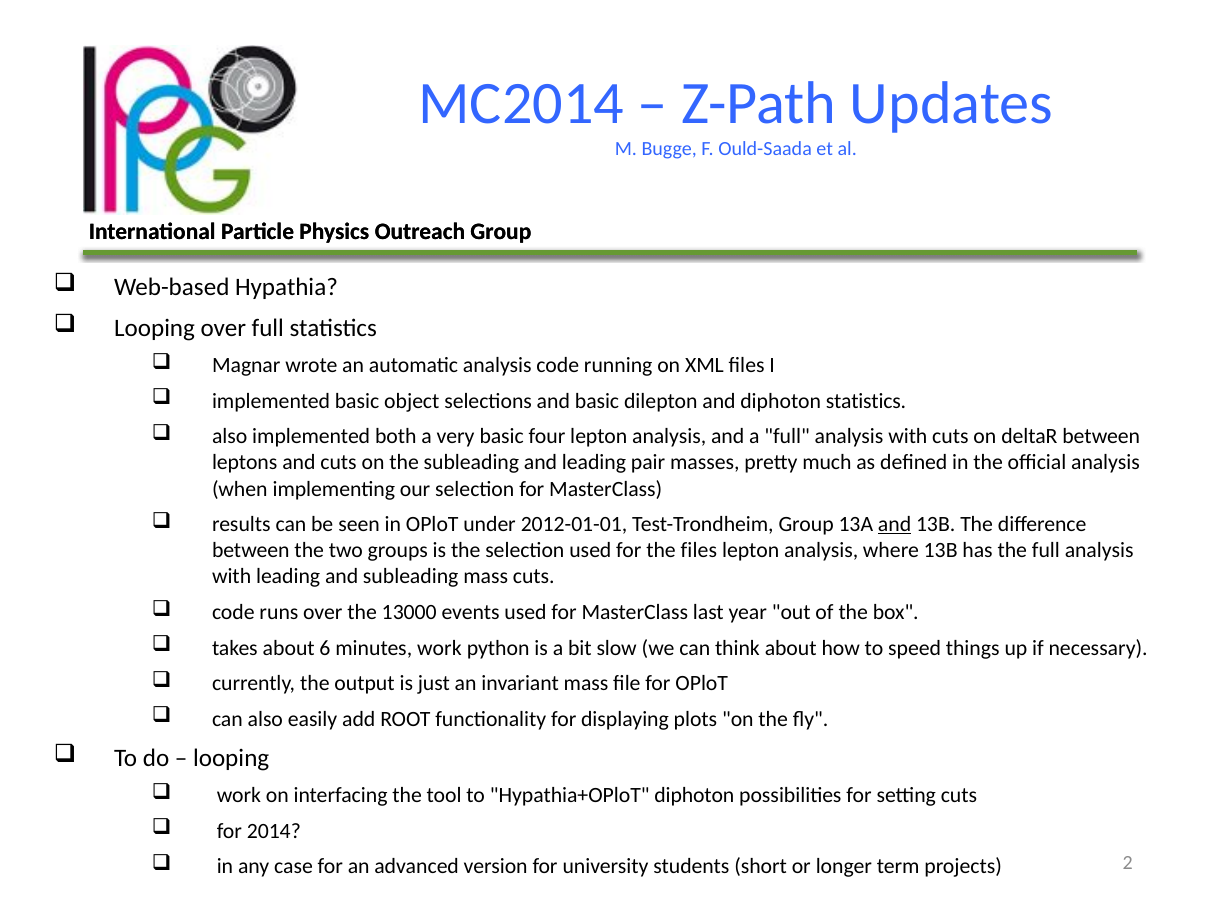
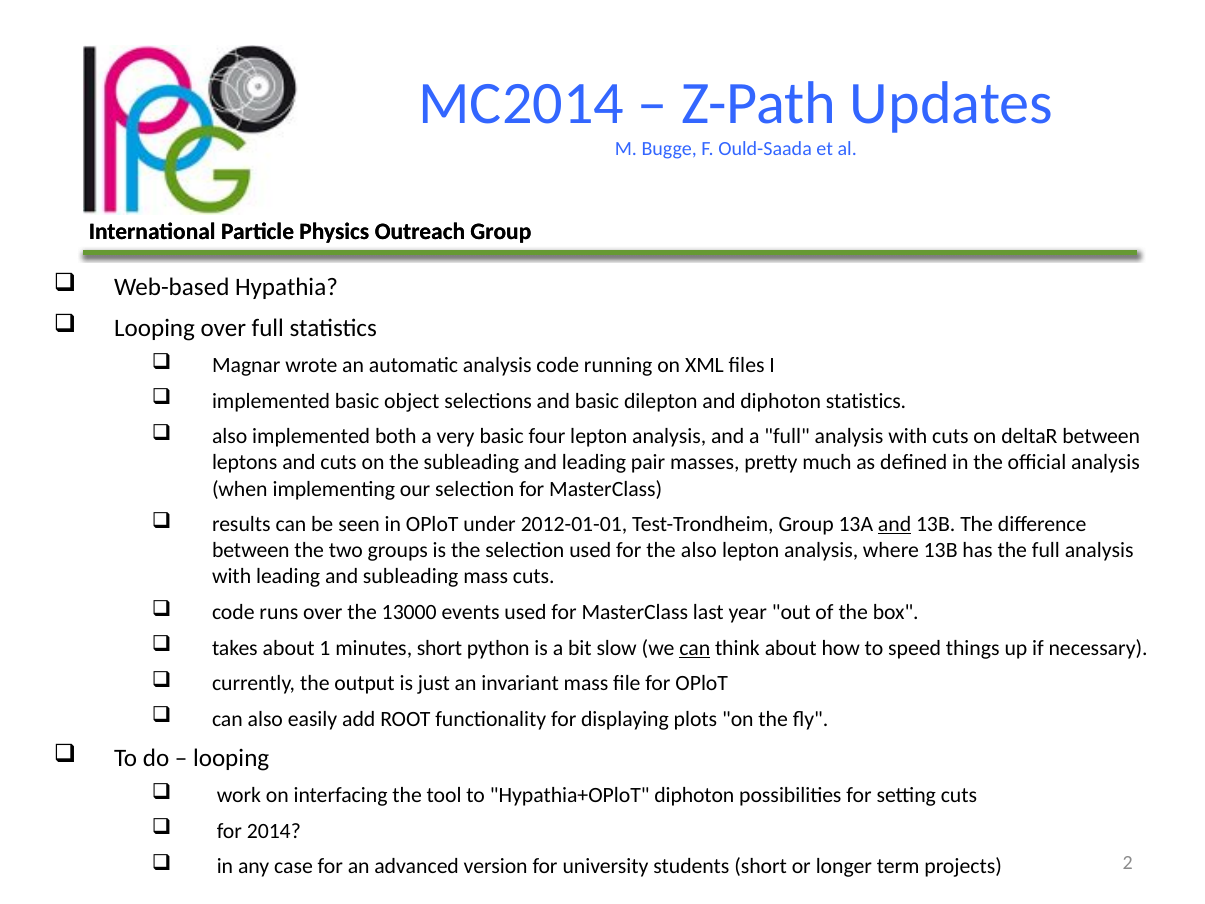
the files: files -> also (699, 550)
6: 6 -> 1 (325, 648)
minutes work: work -> short (440, 648)
can underline: none -> present (695, 648)
